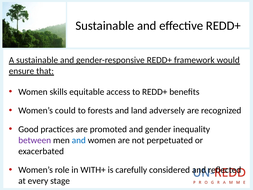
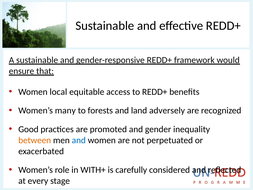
skills: skills -> local (58, 92)
could: could -> many (65, 110)
between colour: purple -> orange (35, 140)
